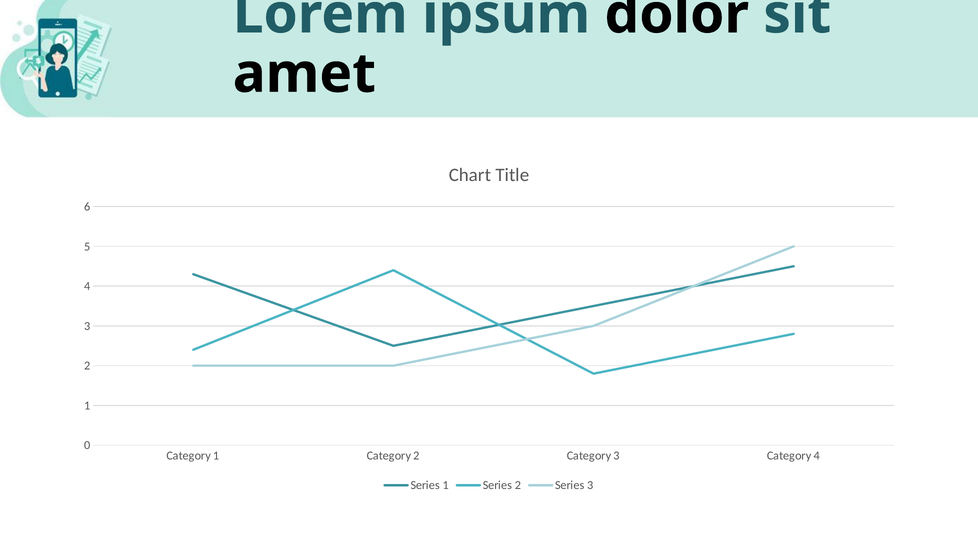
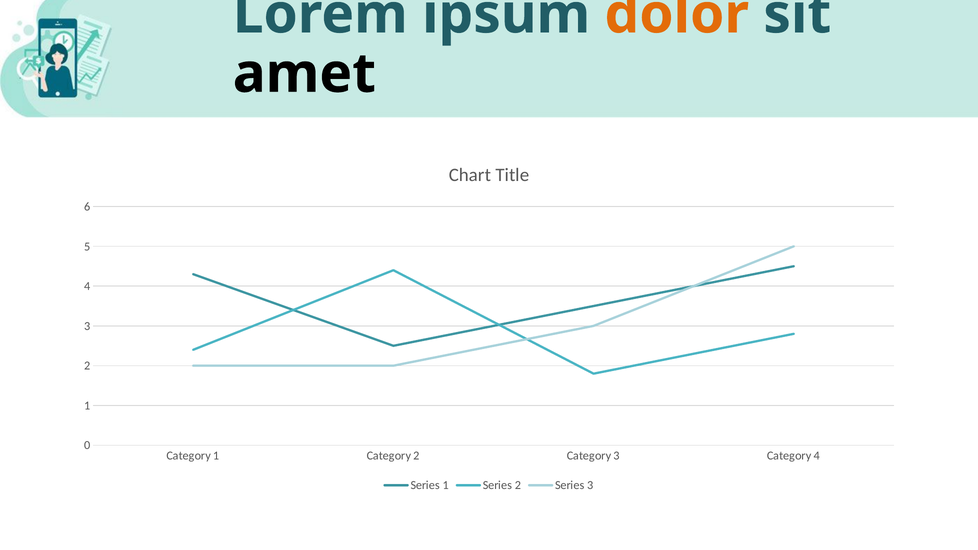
dolor colour: black -> orange (677, 14)
